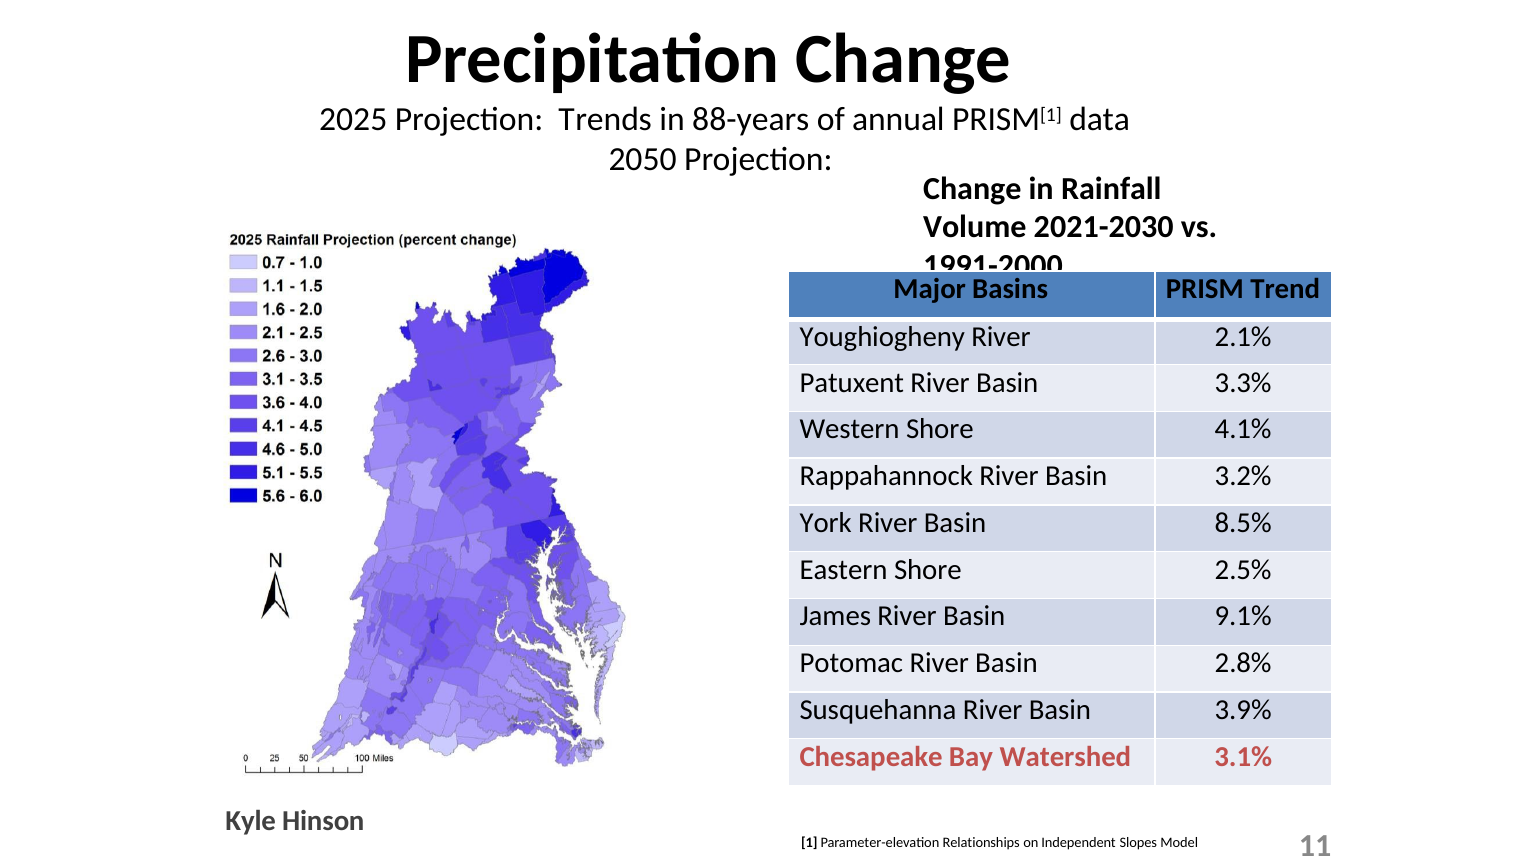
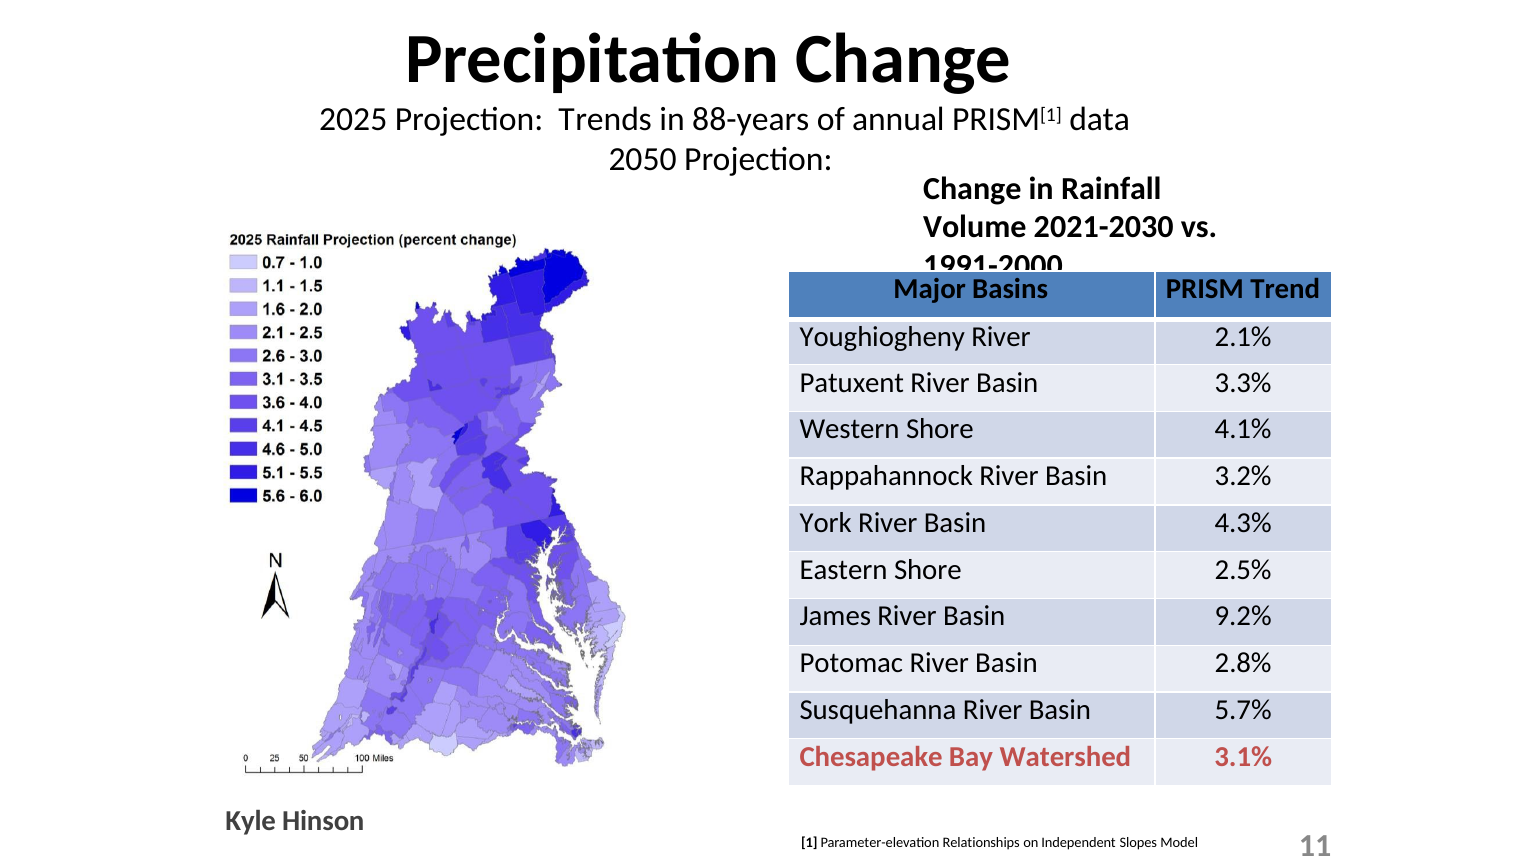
8.5%: 8.5% -> 4.3% (1243, 523)
9.1%: 9.1% -> 9.2% (1243, 617)
3.9%: 3.9% -> 5.7% (1243, 711)
